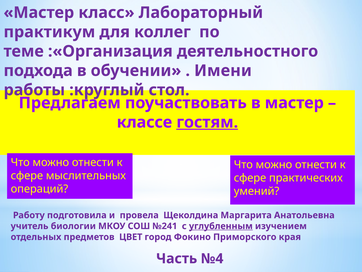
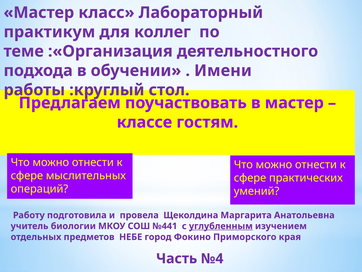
гостям underline: present -> none (207, 122)
№241: №241 -> №441 (165, 226)
ЦВЕТ: ЦВЕТ -> НЕБЕ (131, 237)
